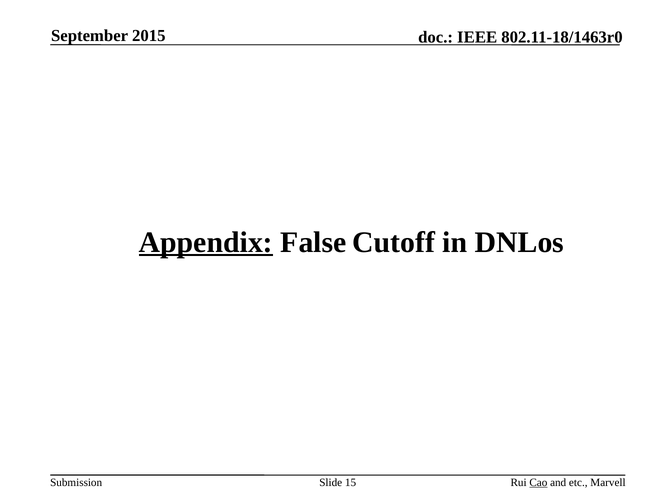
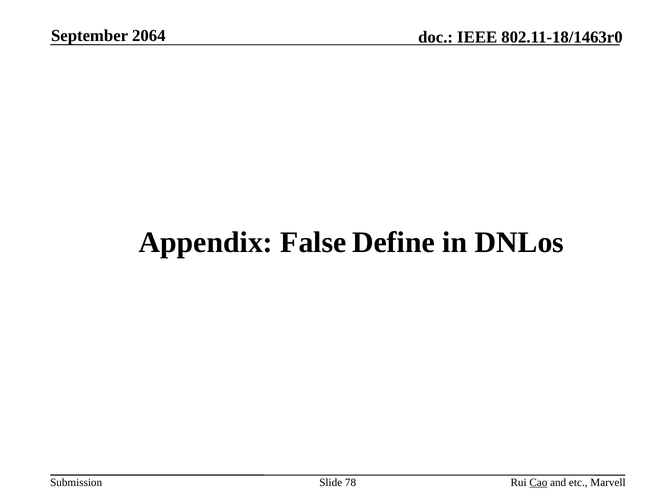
2015: 2015 -> 2064 (149, 36)
Appendix underline: present -> none (206, 242)
Cutoff: Cutoff -> Define (394, 242)
15: 15 -> 78 (351, 482)
